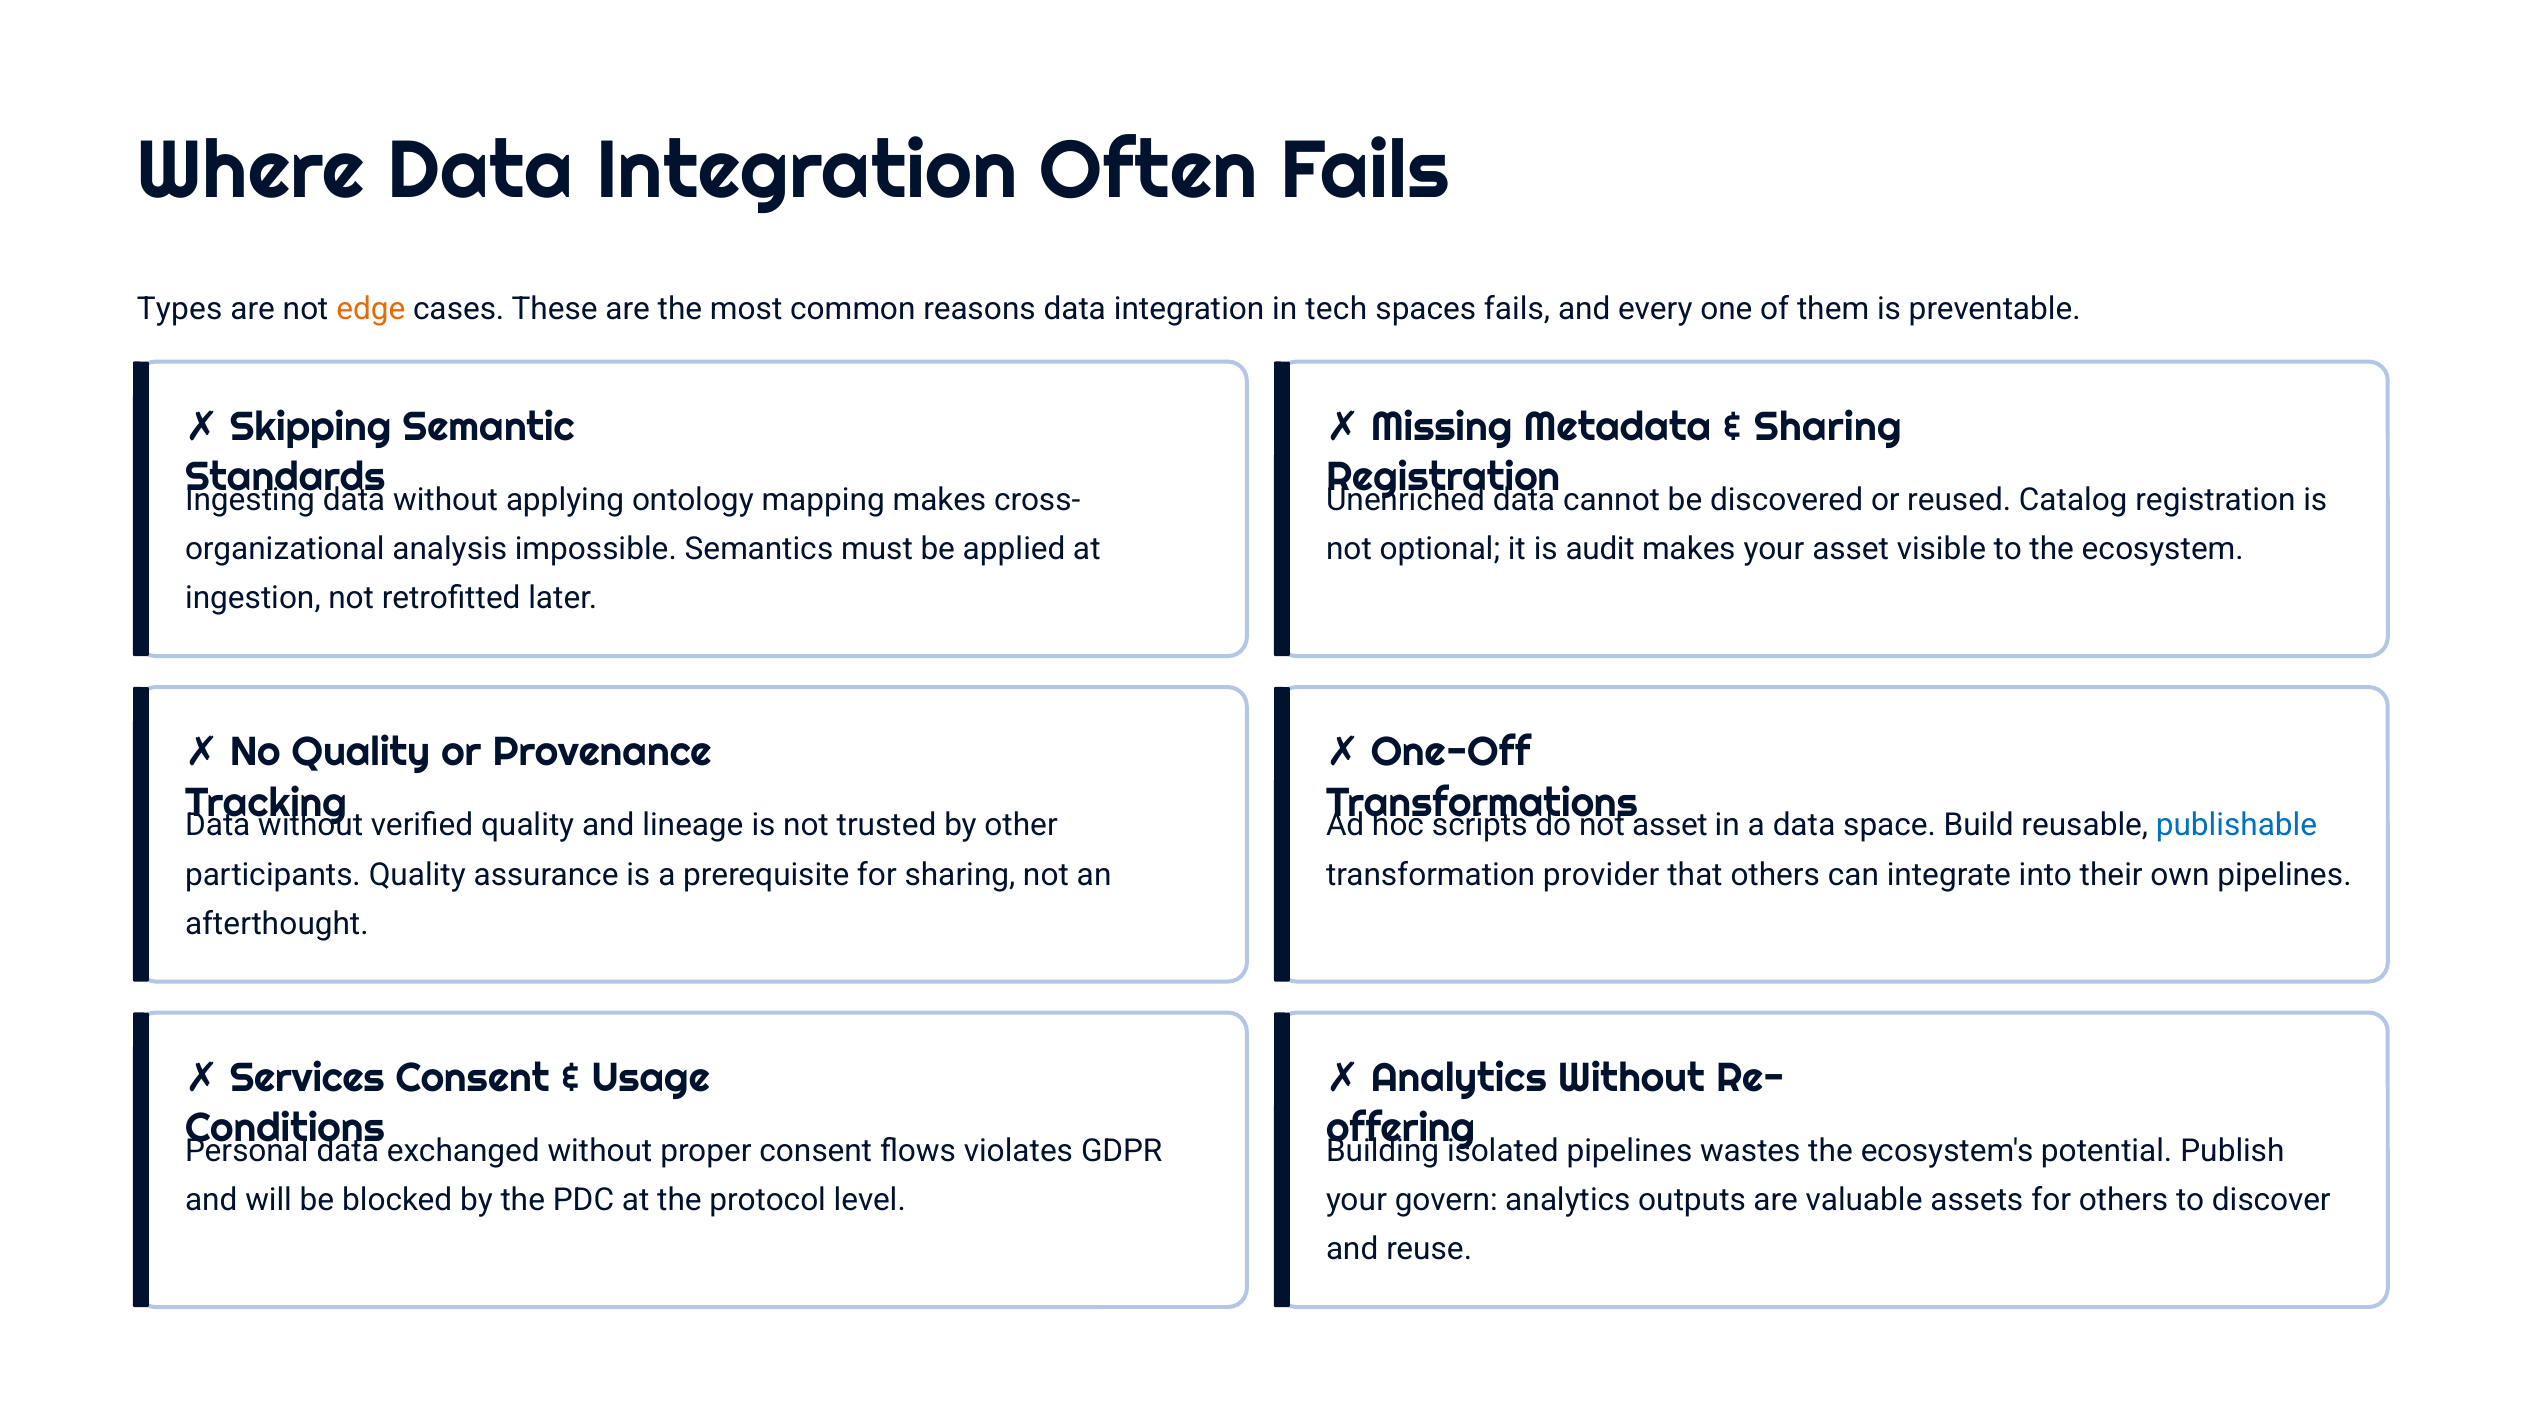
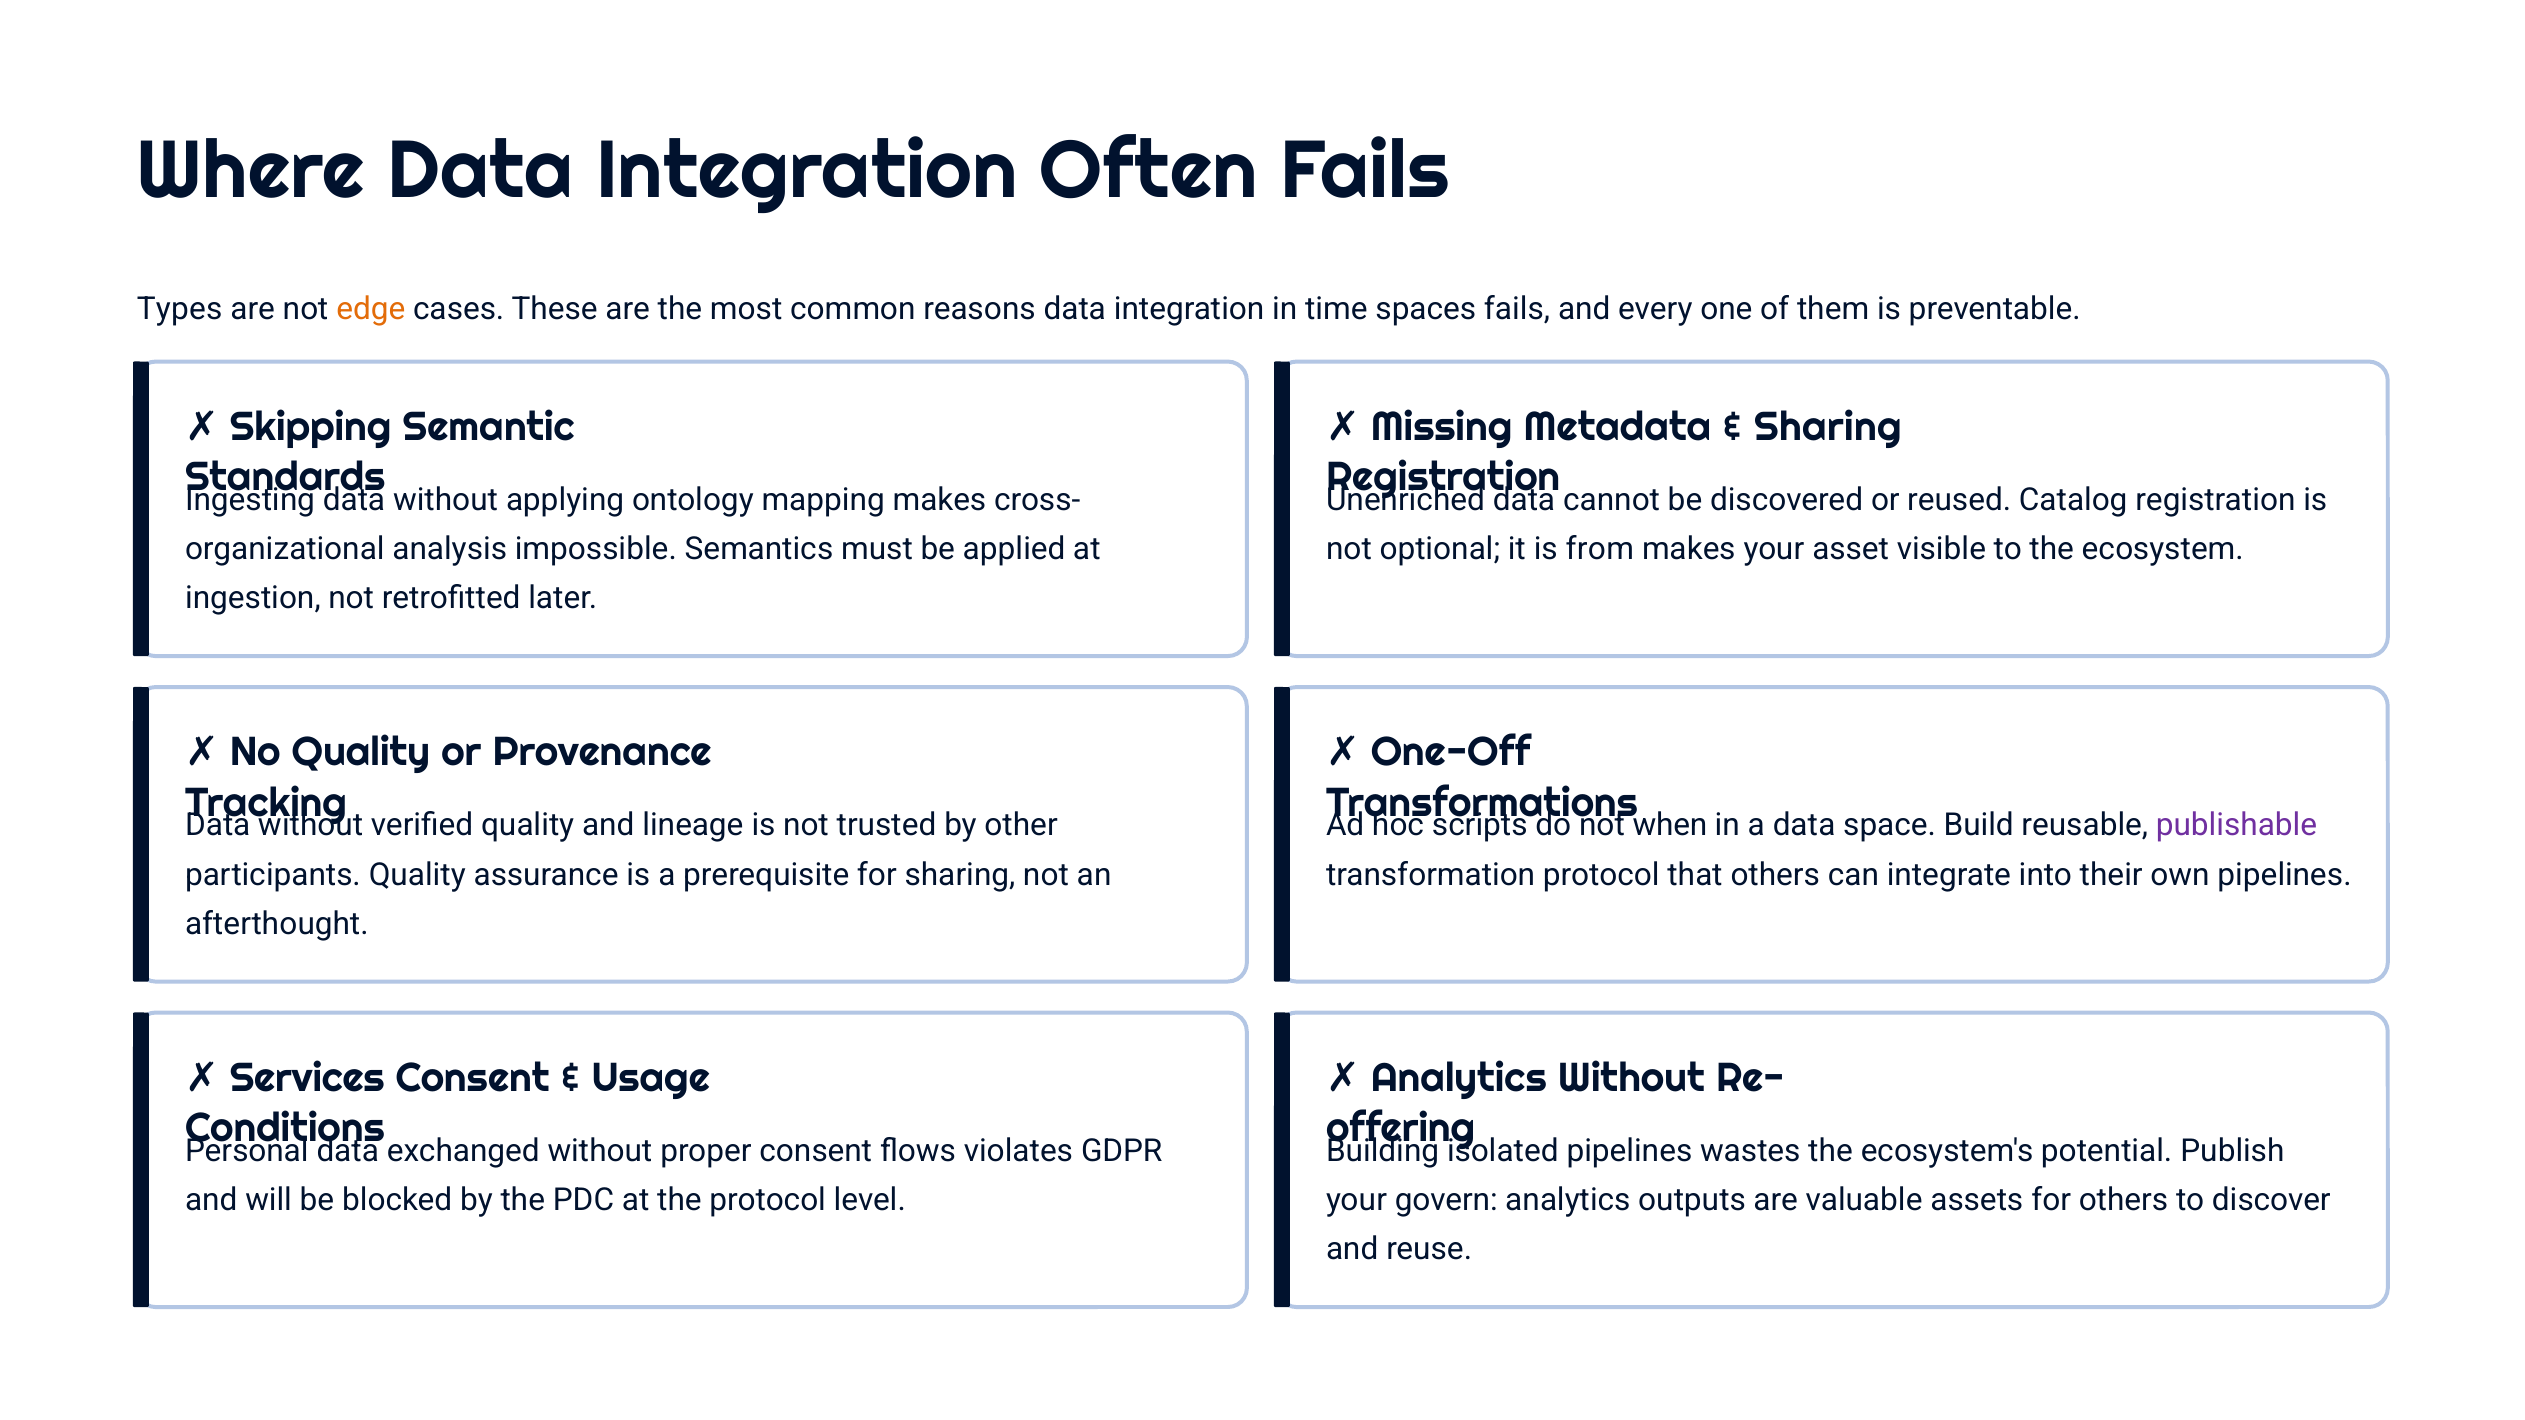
tech: tech -> time (1336, 309)
audit: audit -> from (1600, 549)
asset: asset -> when (1670, 826)
publishable colour: blue -> purple (2236, 826)
transformation provider: provider -> protocol (1601, 875)
